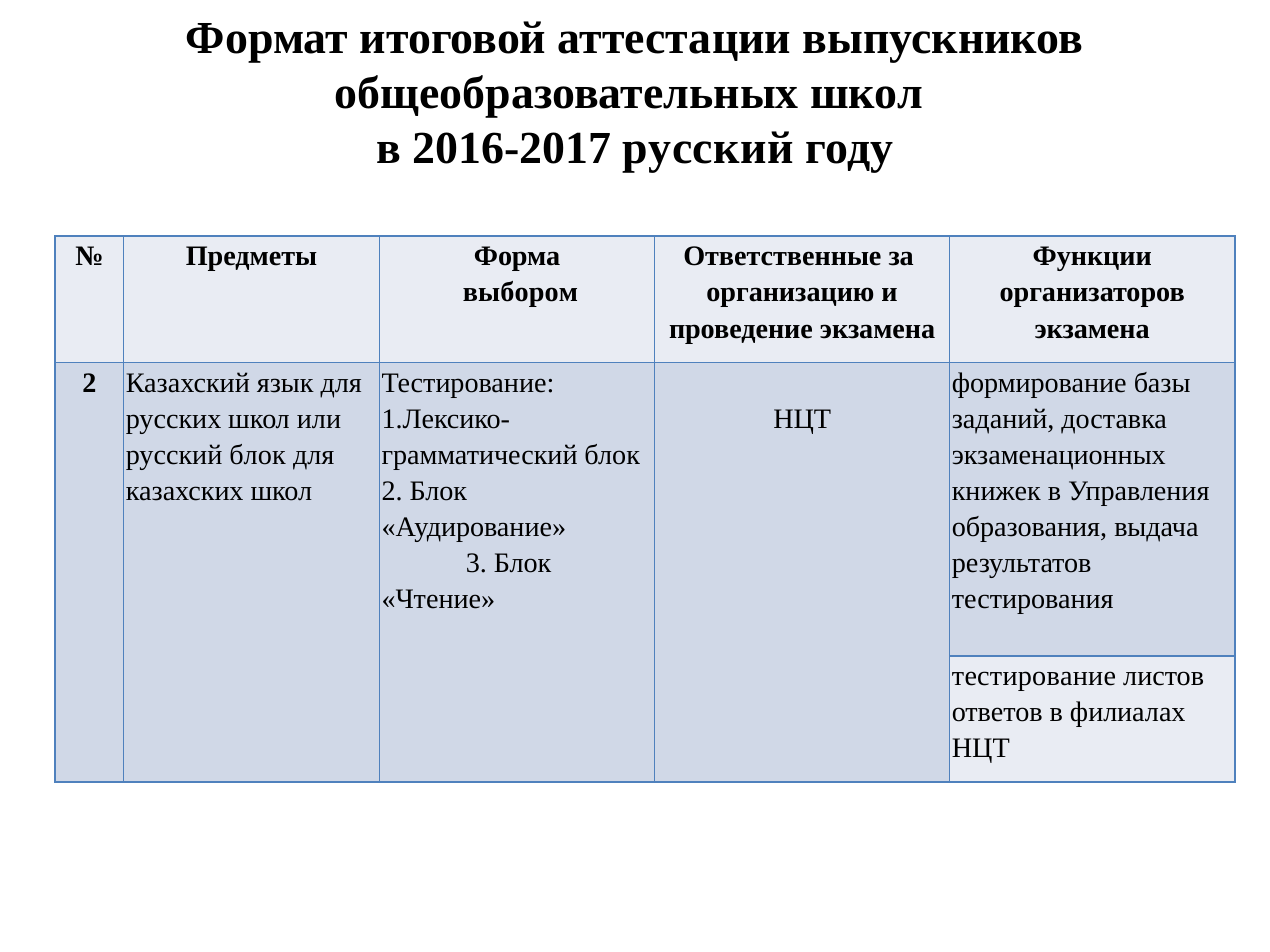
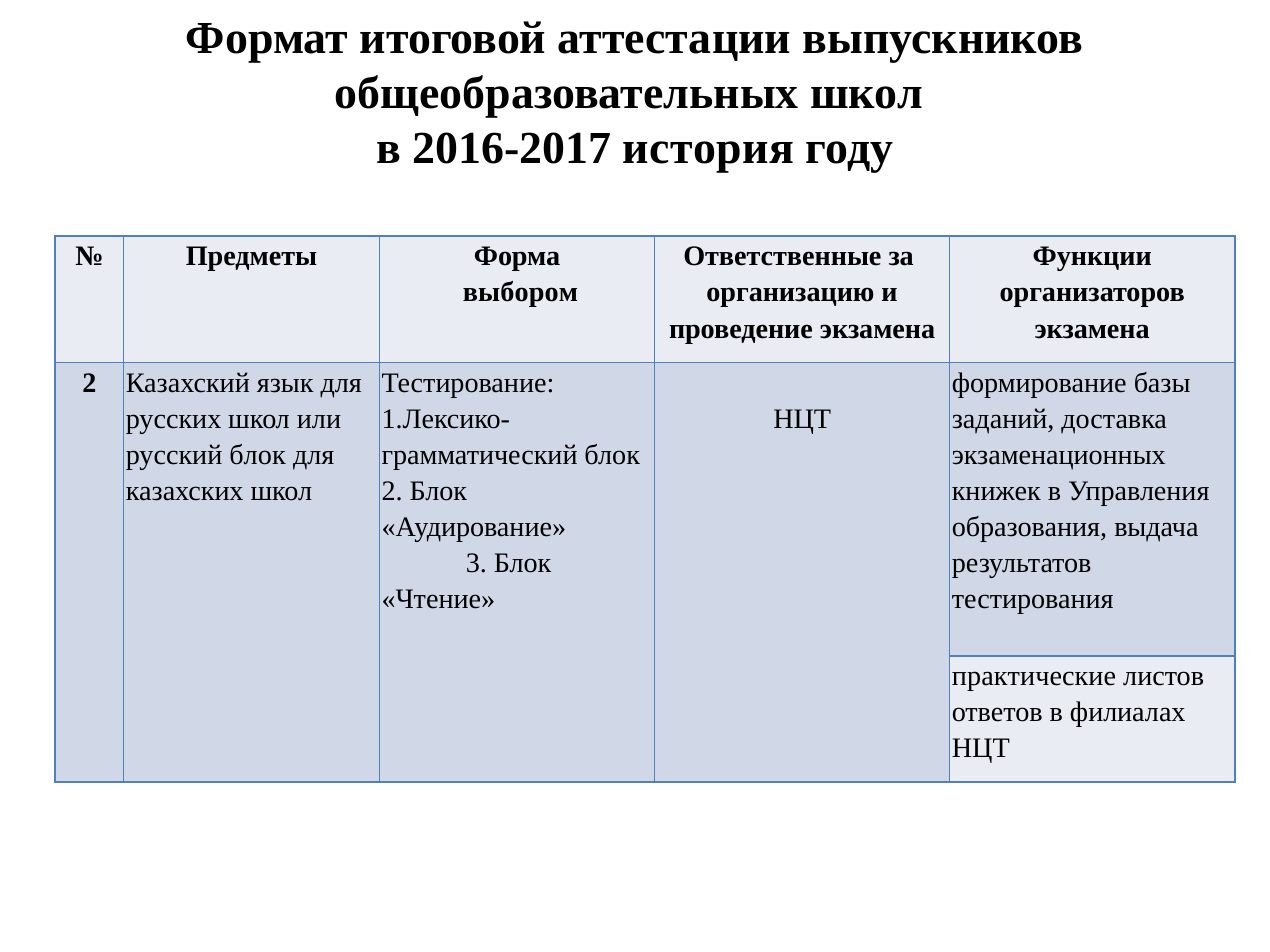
2016-2017 русский: русский -> история (708, 148)
тестирование: тестирование -> практические (1034, 677)
